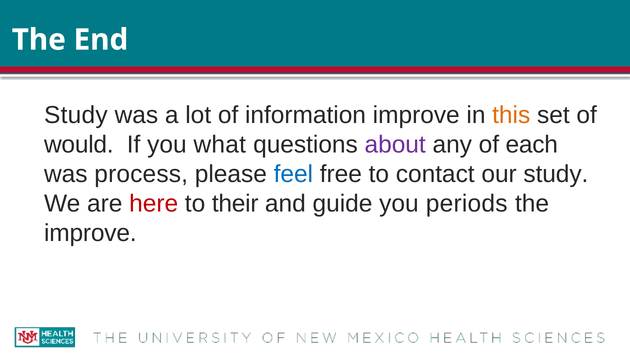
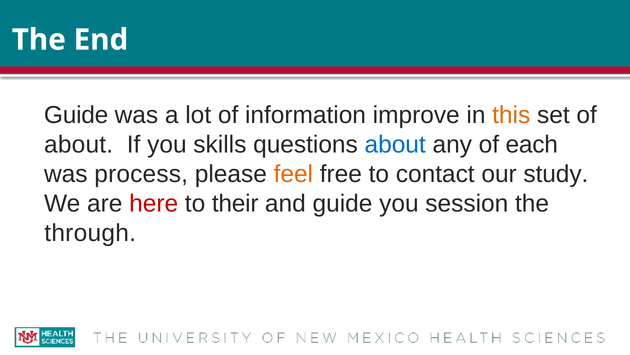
Study: Study -> Guide (76, 115)
would: would -> about (79, 144)
what: what -> skills (220, 144)
about colour: purple -> blue (395, 144)
feel colour: blue -> orange (293, 174)
periods: periods -> session (467, 203)
improve: improve -> through (90, 233)
